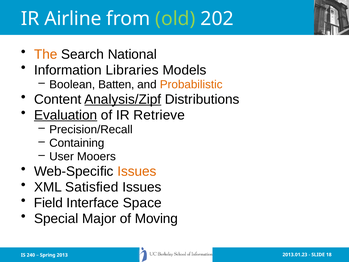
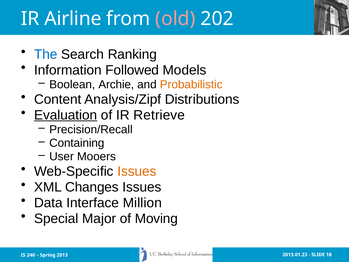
old colour: light green -> pink (175, 19)
The colour: orange -> blue (46, 54)
National: National -> Ranking (132, 54)
Libraries: Libraries -> Followed (132, 70)
Batten: Batten -> Archie (116, 84)
Analysis/Zipf underline: present -> none (123, 99)
Satisfied: Satisfied -> Changes (92, 187)
Field: Field -> Data (48, 203)
Space: Space -> Million (142, 203)
